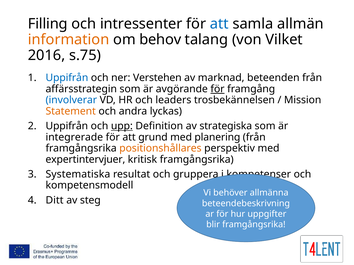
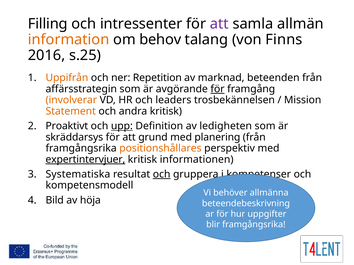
att colour: blue -> purple (219, 24)
Vilket: Vilket -> Finns (284, 40)
s.75: s.75 -> s.25 (85, 55)
Uppifrån colour: blue -> orange (67, 78)
Verstehen: Verstehen -> Repetition (157, 78)
involverar colour: blue -> orange (71, 100)
andra lyckas: lyckas -> kritisk (166, 111)
Uppifrån: Uppifrån -> Proaktivt (67, 126)
strategiska: strategiska -> ledigheten (226, 126)
integrerade: integrerade -> skräddarsys (74, 137)
expertintervjuer underline: none -> present (85, 160)
kritisk framgångsrika: framgångsrika -> informationen (197, 160)
och underline: none -> present (162, 175)
Ditt: Ditt -> Bild (55, 201)
steg: steg -> höja (90, 201)
